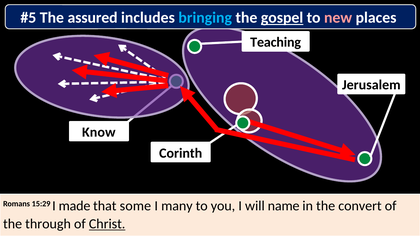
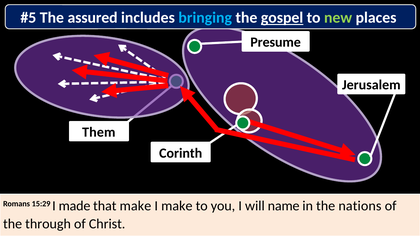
new colour: pink -> light green (338, 18)
Teaching: Teaching -> Presume (276, 42)
Know: Know -> Them (99, 132)
that some: some -> make (135, 206)
I many: many -> make (177, 206)
convert: convert -> nations (360, 206)
Christ underline: present -> none (107, 224)
